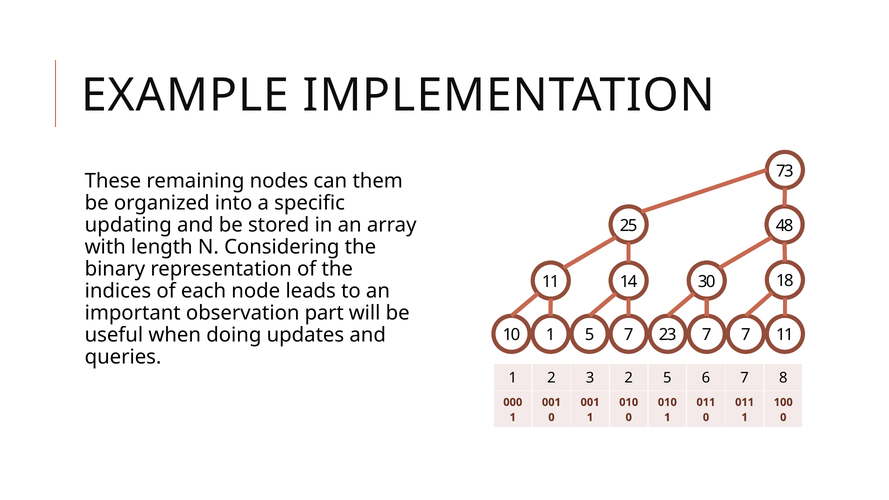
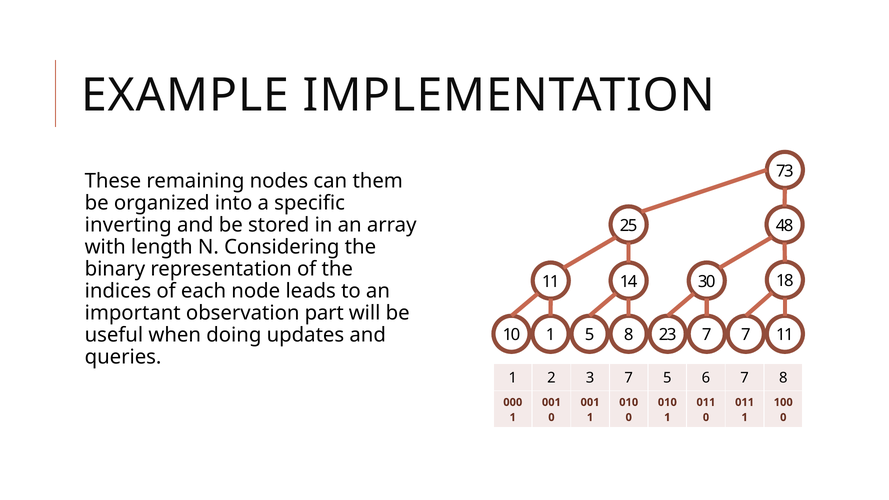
updating: updating -> inverting (128, 225)
5 7: 7 -> 8 (629, 335)
3 2: 2 -> 7 (629, 378)
